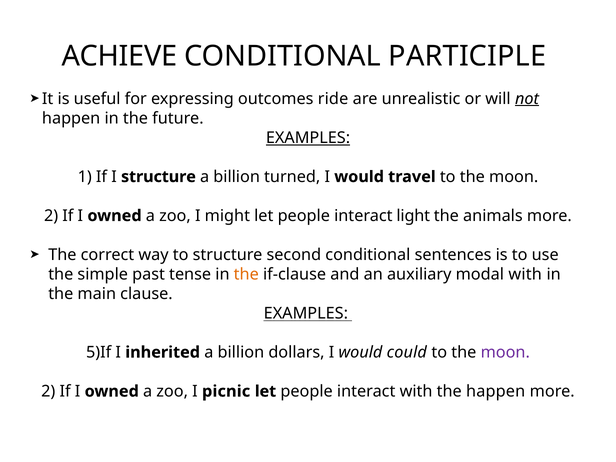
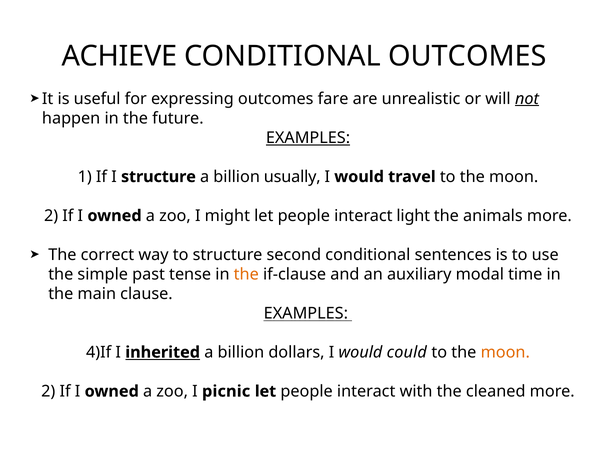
CONDITIONAL PARTICIPLE: PARTICIPLE -> OUTCOMES (468, 56)
ride: ride -> fare (333, 99)
turned: turned -> usually (292, 177)
modal with: with -> time (525, 274)
5)If: 5)If -> 4)If (99, 352)
inherited underline: none -> present (163, 352)
moon colour: purple -> orange (505, 352)
the happen: happen -> cleaned (496, 391)
